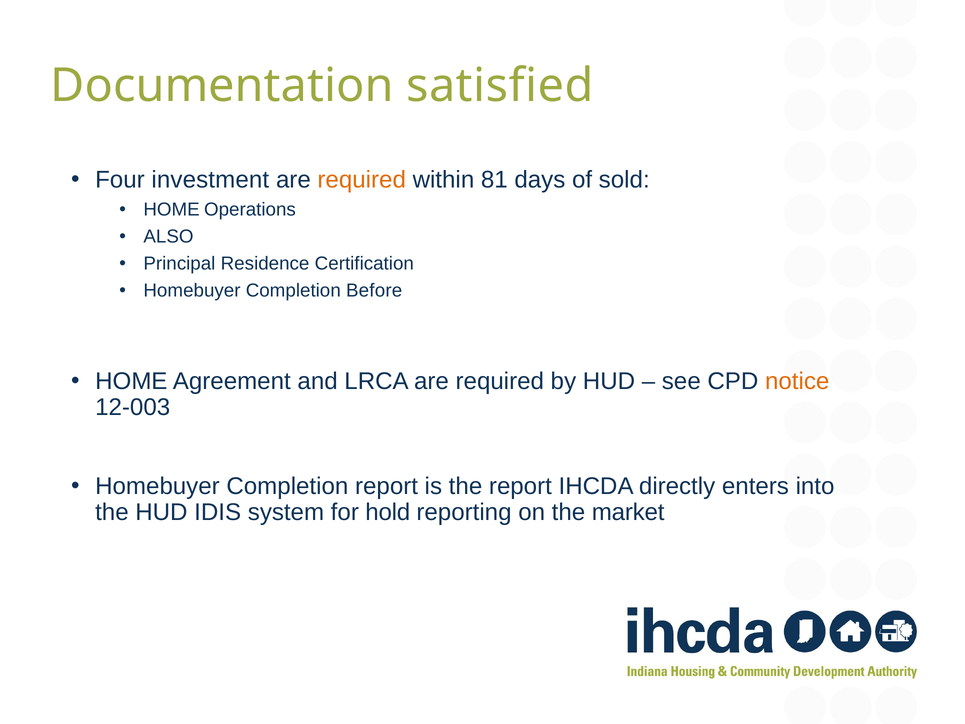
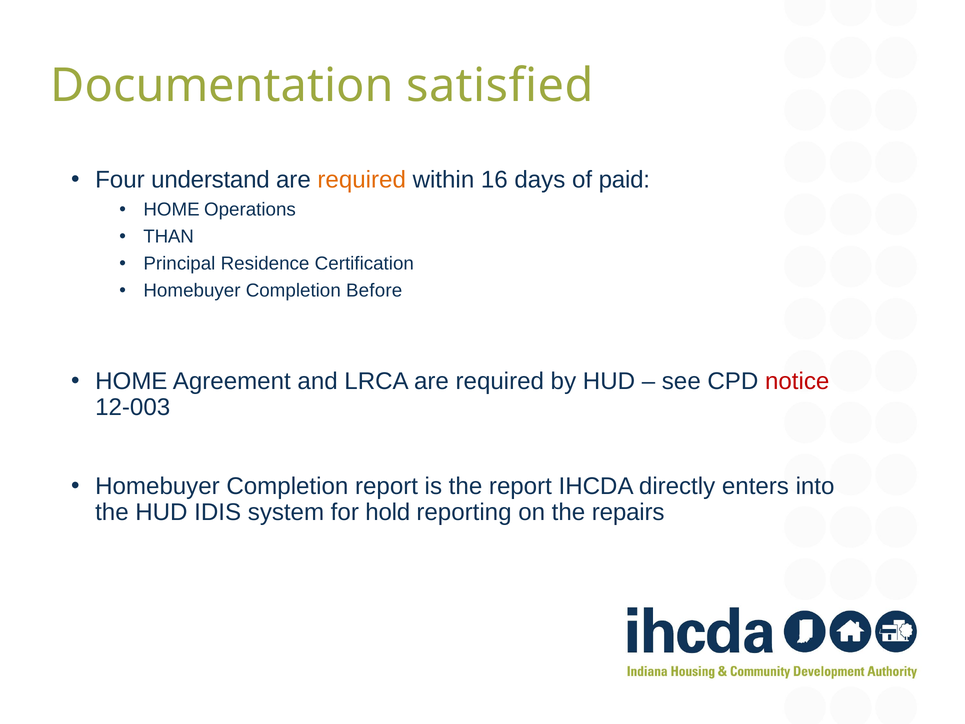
investment: investment -> understand (210, 180)
81: 81 -> 16 (494, 180)
sold: sold -> paid (624, 180)
ALSO: ALSO -> THAN (169, 237)
notice colour: orange -> red (797, 381)
market: market -> repairs (628, 512)
